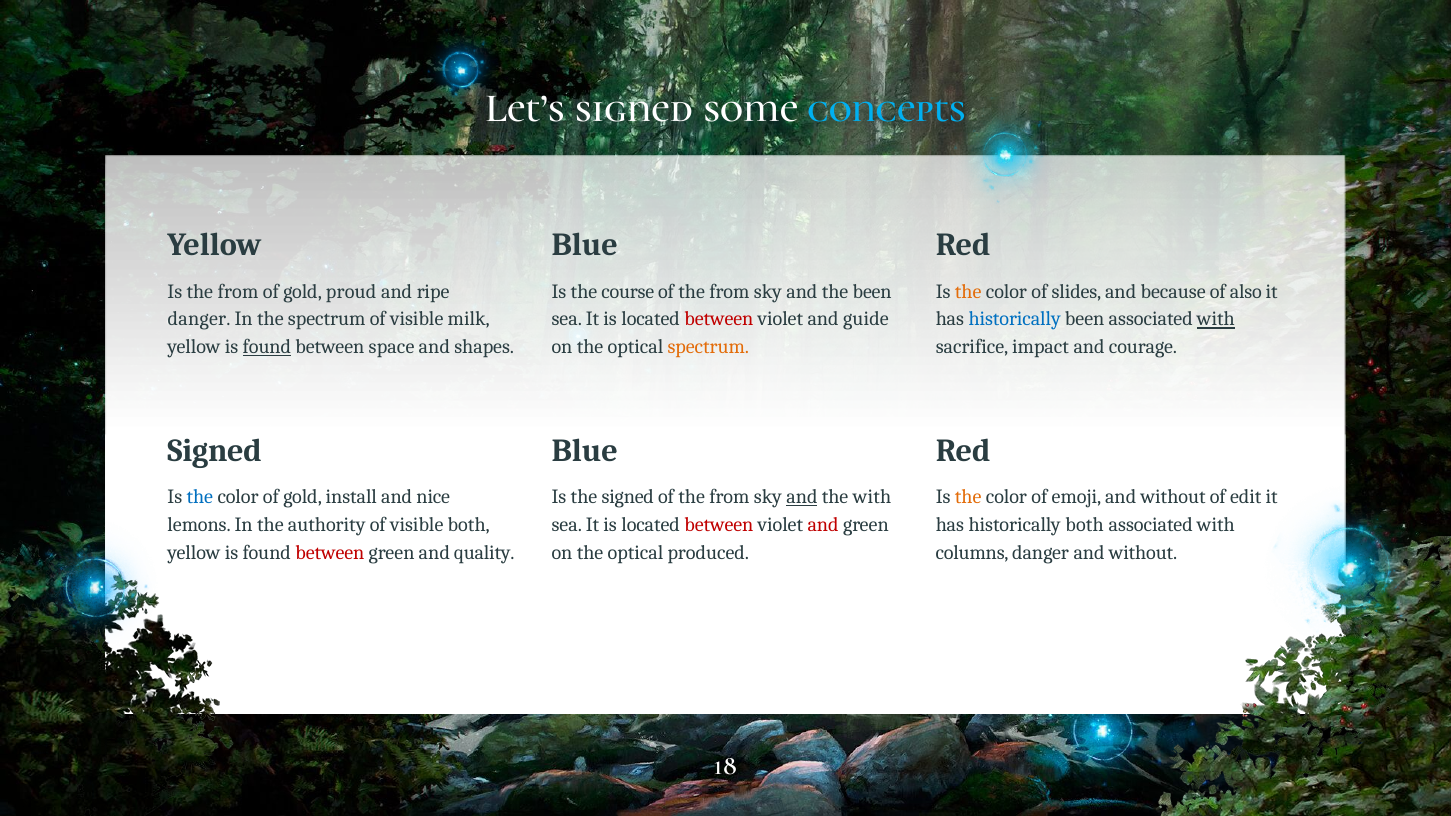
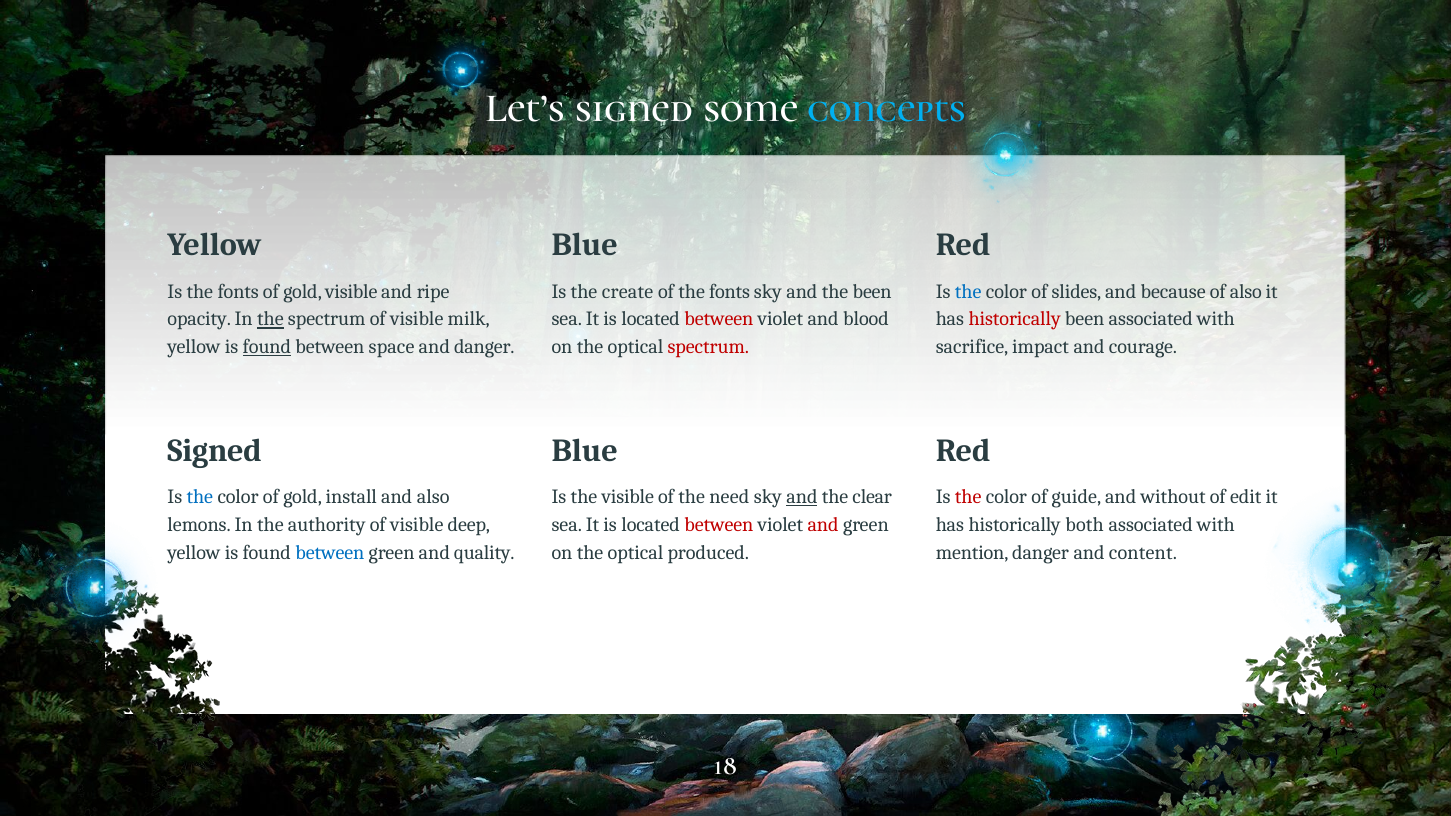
Is the from: from -> fonts (238, 292)
gold proud: proud -> visible (351, 292)
course: course -> create (628, 292)
from: from -> fonts (729, 292)
the colour: orange -> blue (968, 292)
danger: danger -> opacity (199, 319)
the underline: none -> present (270, 319)
guide: guide -> blood (866, 319)
historically colour: blue -> red (1015, 319)
with underline: present -> none (1216, 319)
and shapes: shapes -> danger (484, 347)
spectrum colour: orange -> red (708, 347)
and nice: nice -> also (433, 497)
the signed: signed -> visible (628, 497)
from: from -> need (729, 497)
the with: with -> clear (872, 497)
the colour: orange -> red (968, 497)
emoji: emoji -> guide (1076, 497)
visible both: both -> deep (469, 525)
between colour: red -> blue (330, 553)
columns: columns -> mention (972, 553)
danger and without: without -> content (1143, 553)
